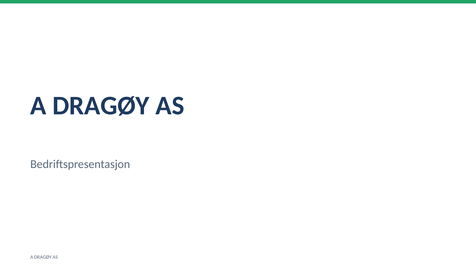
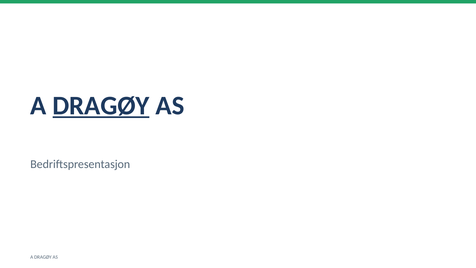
DRAGØY underline: none -> present (101, 106)
